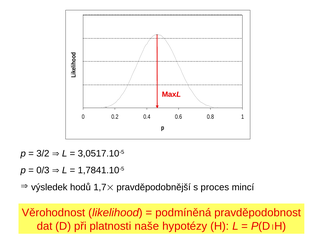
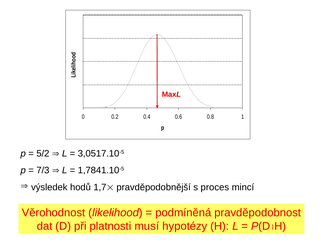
3/2: 3/2 -> 5/2 (43, 154)
0/3: 0/3 -> 7/3 (43, 170)
naše: naše -> musí (147, 226)
